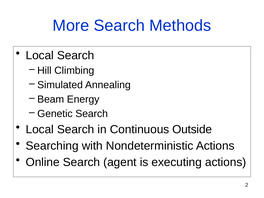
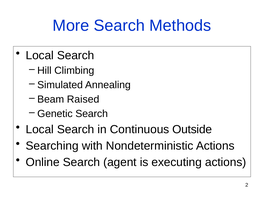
Energy: Energy -> Raised (83, 99)
